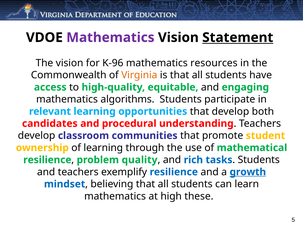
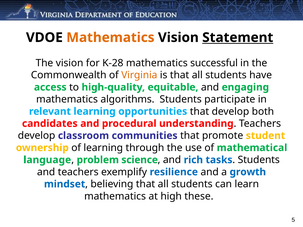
Mathematics colour: purple -> orange (110, 38)
K-96: K-96 -> K-28 (113, 63)
resources: resources -> successful (214, 63)
resilience: resilience -> language (47, 160)
quality: quality -> science (140, 160)
growth underline: present -> none (248, 172)
